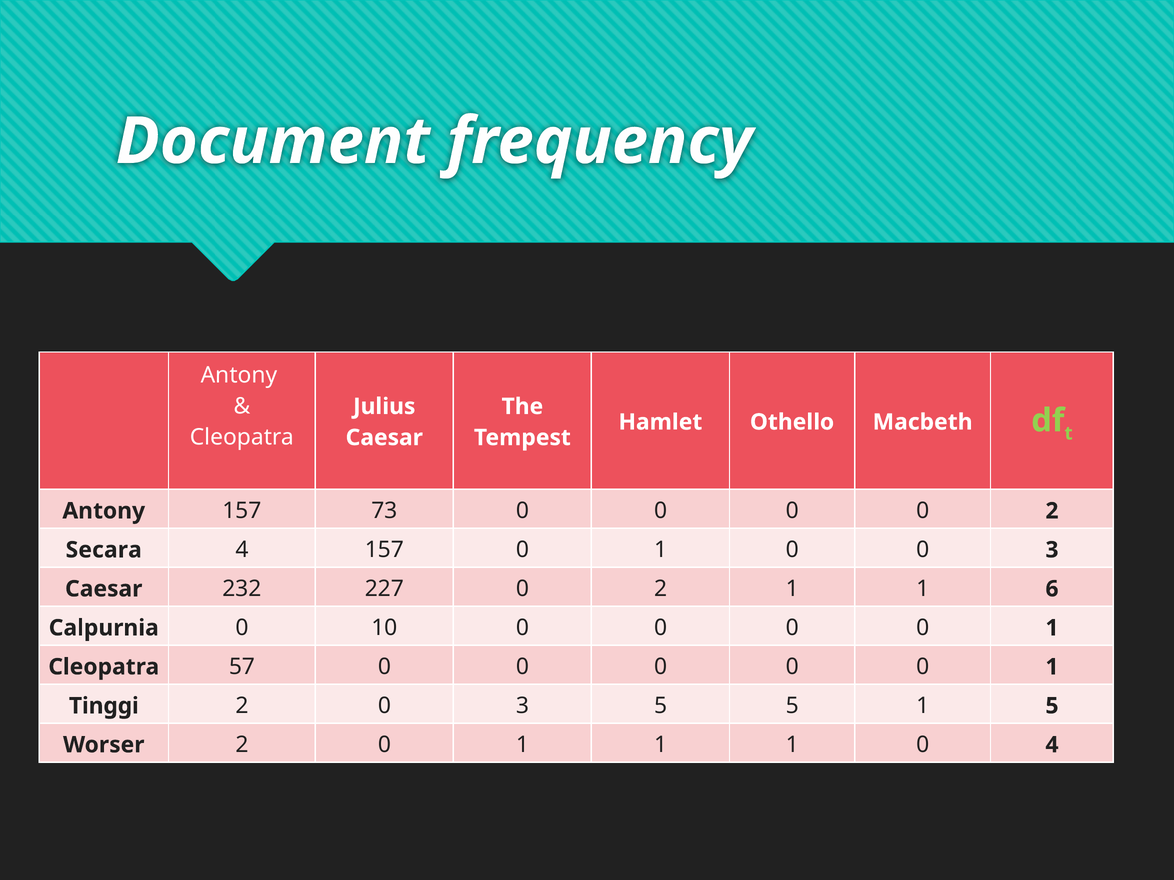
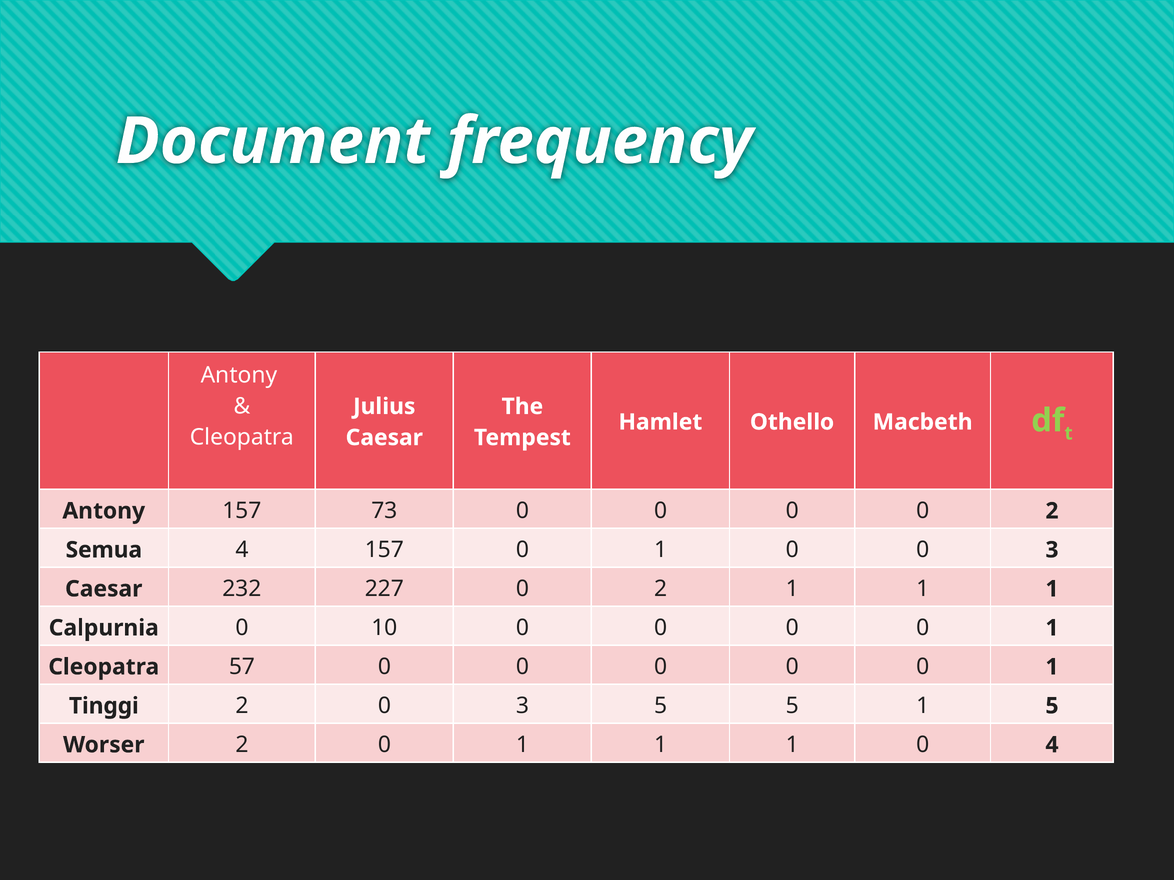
Secara: Secara -> Semua (104, 550)
2 1 1 6: 6 -> 1 (1052, 589)
